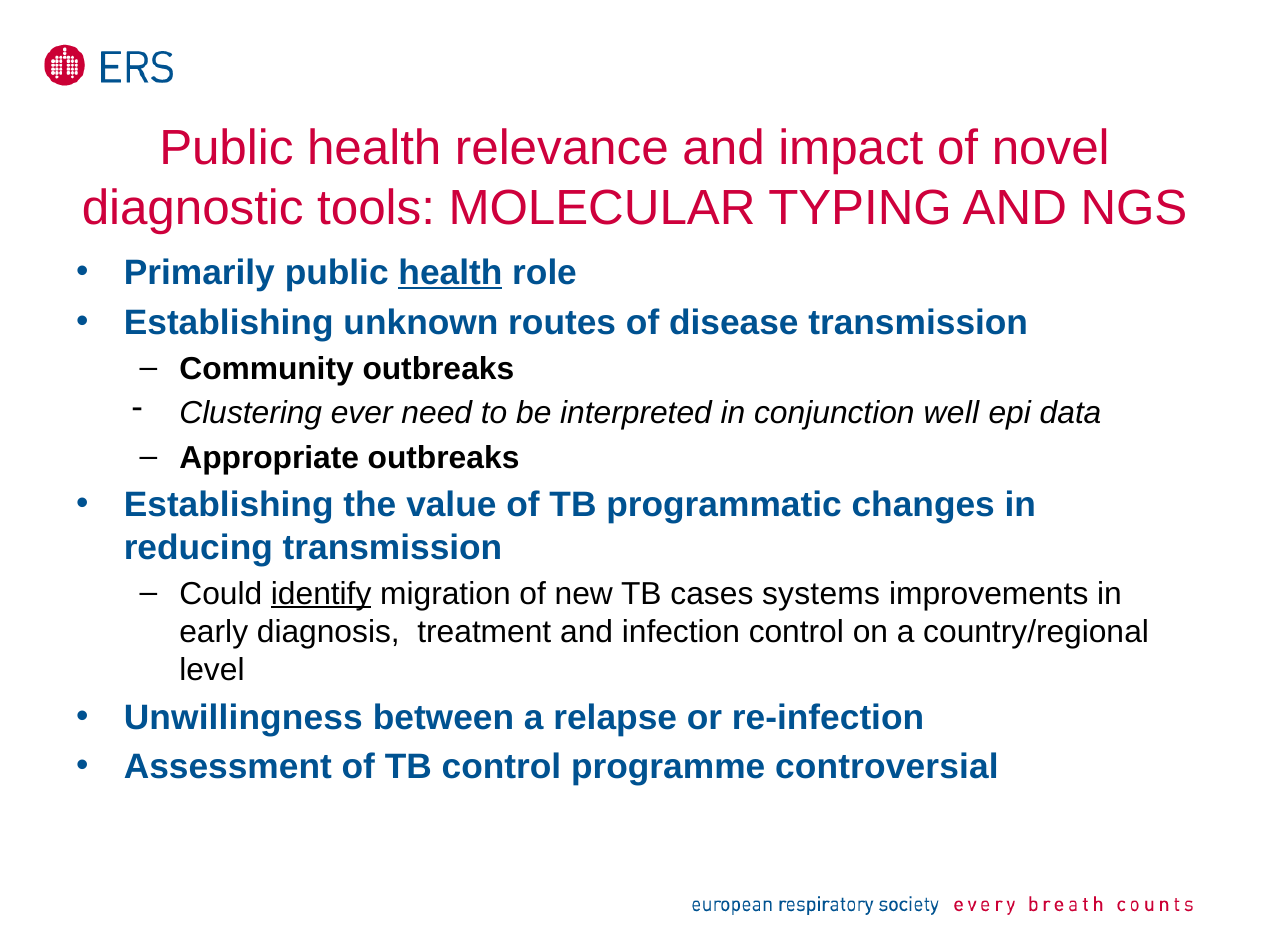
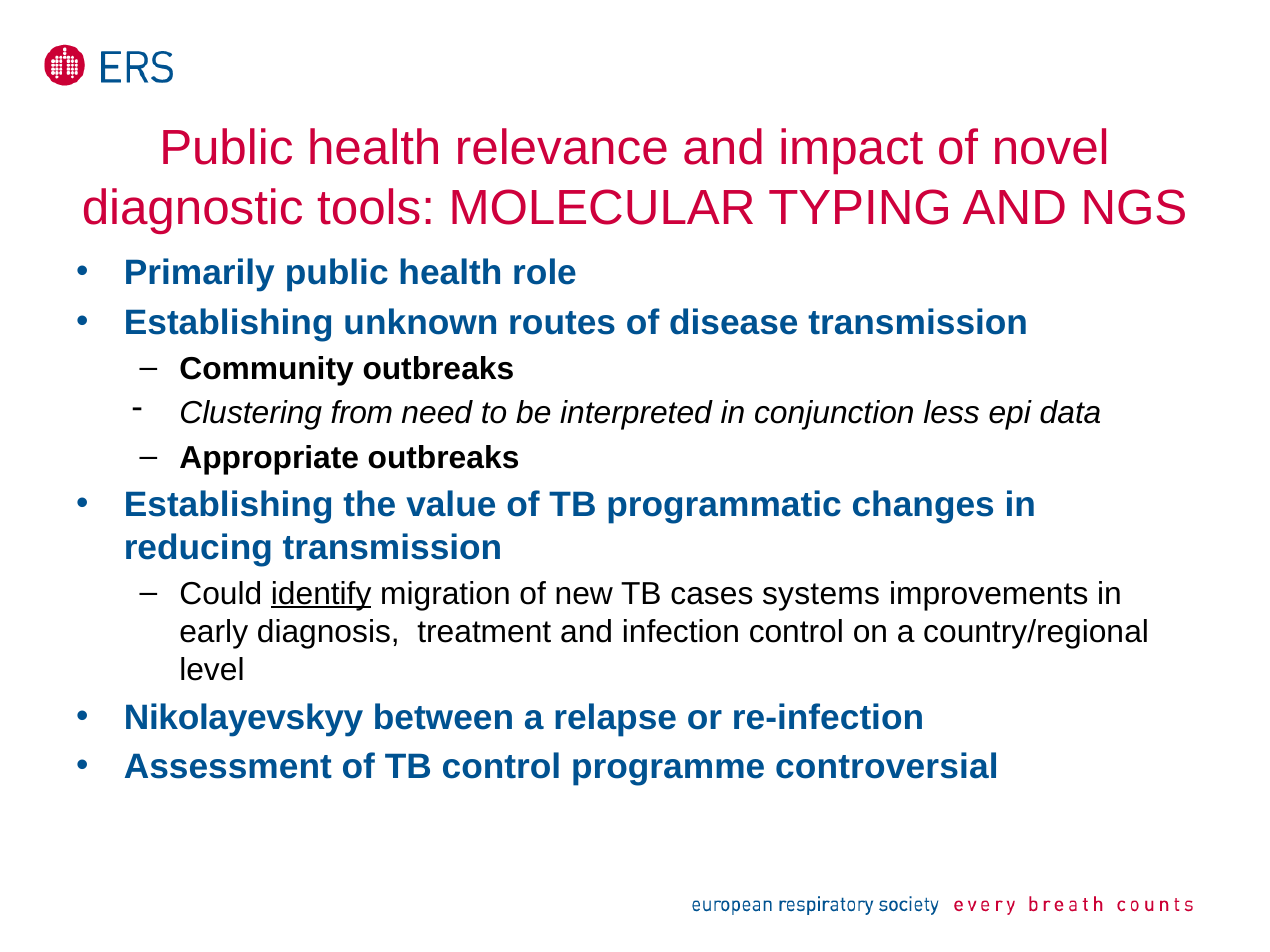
health underline: present -> none (450, 273)
ever: ever -> from (362, 413)
well: well -> less (952, 413)
Unwillingness: Unwillingness -> Nikolayevskyy (244, 718)
